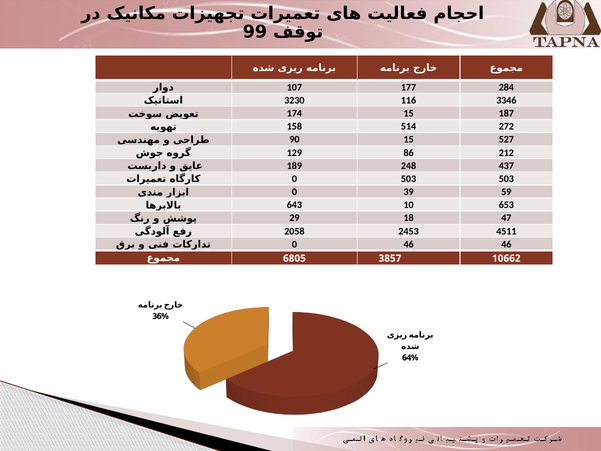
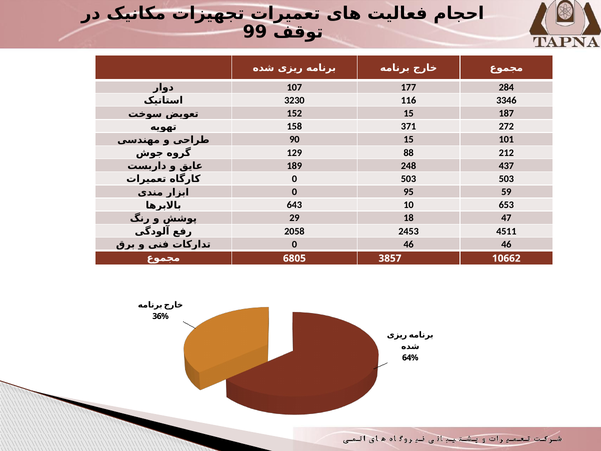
174: 174 -> 152 (294, 113)
514: 514 -> 371 (409, 126)
527: 527 -> 101 (506, 140)
86: 86 -> 88 (409, 153)
39: 39 -> 95 (409, 192)
